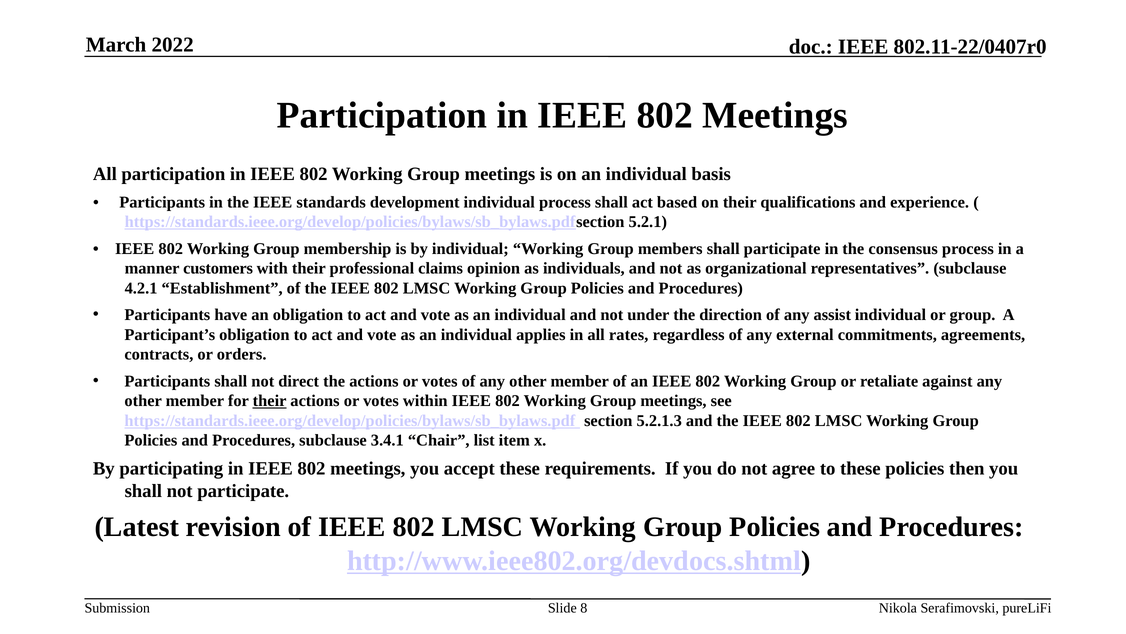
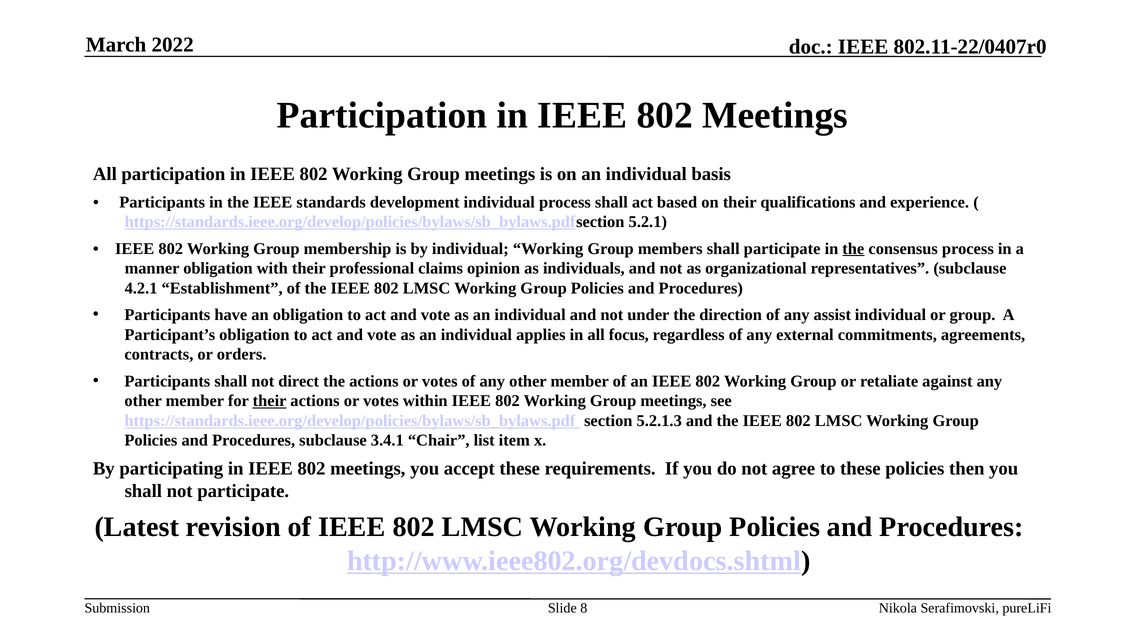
the underline: none -> present (853, 248)
manner customers: customers -> obligation (218, 268)
rates: rates -> focus (629, 334)
